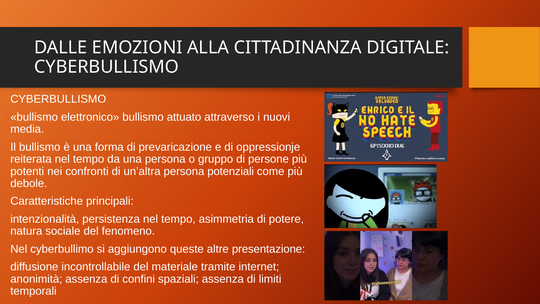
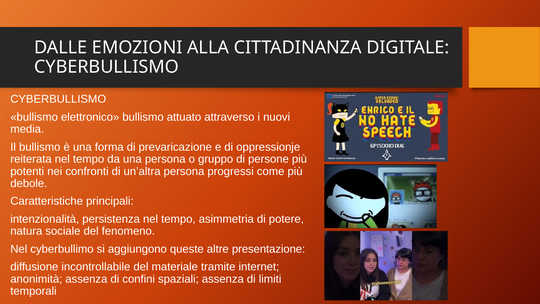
potenziali: potenziali -> progressi (231, 171)
